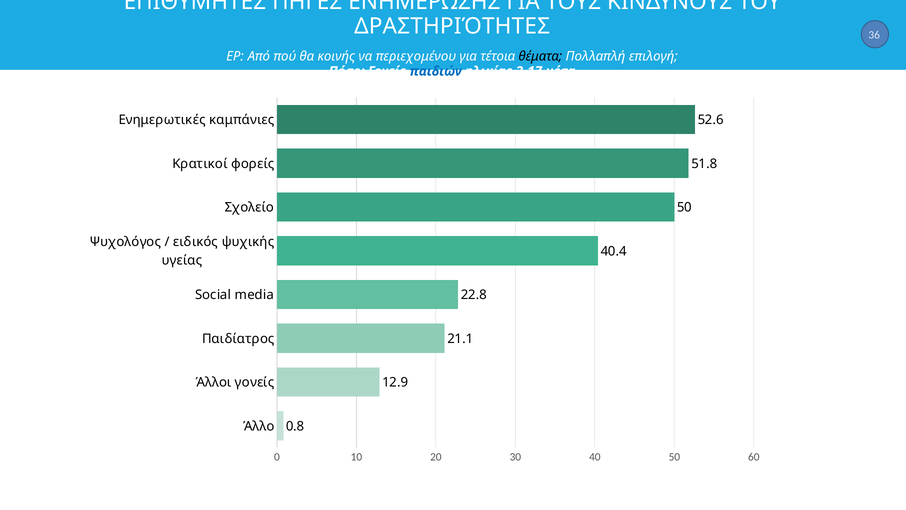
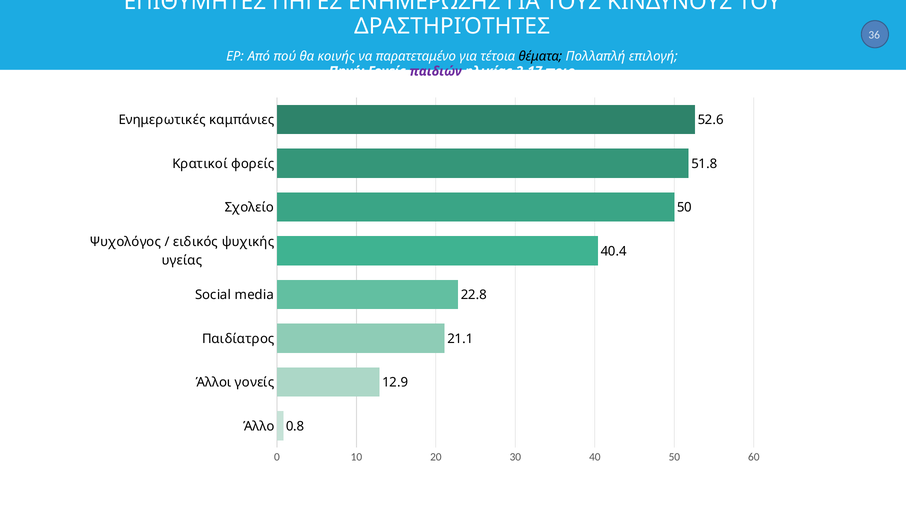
περιεχομένου: περιεχομένου -> παρατεταμένο (416, 57)
Πόσο: Πόσο -> Πηγή (347, 71)
παιδιών colour: blue -> purple (436, 71)
μέσα: μέσα -> ποιο (560, 71)
